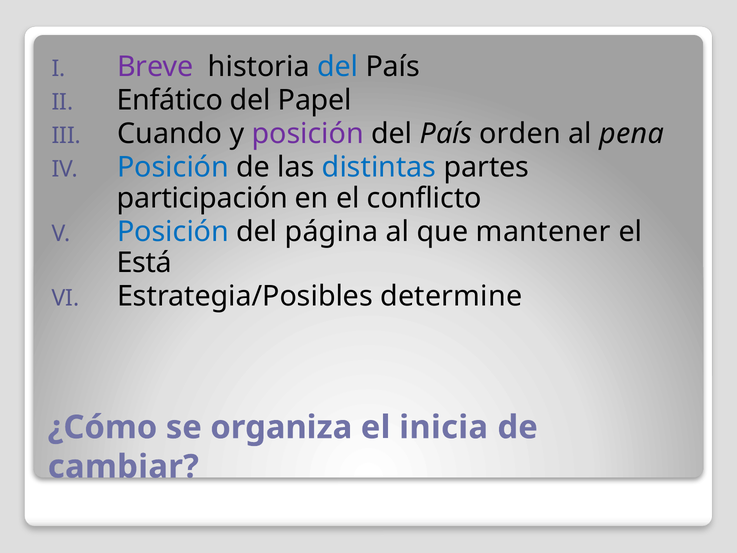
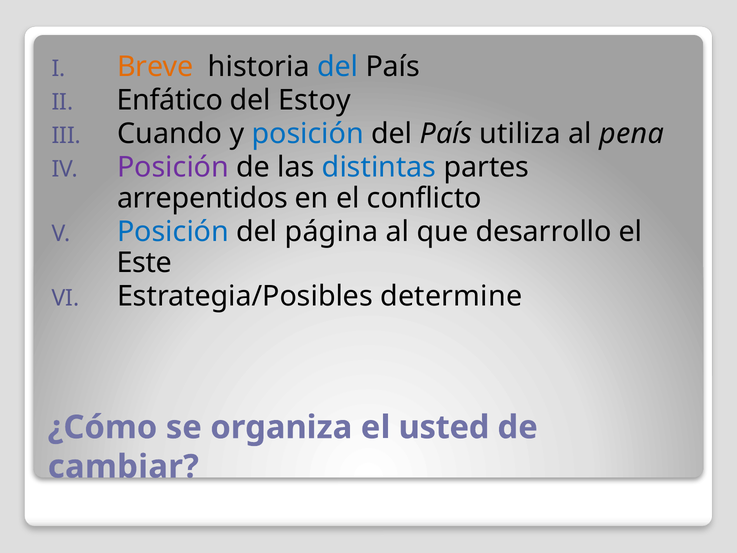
Breve colour: purple -> orange (155, 67)
Papel: Papel -> Estoy (314, 100)
posición colour: purple -> blue (308, 134)
orden: orden -> utiliza (520, 134)
Posición colour: blue -> purple (173, 167)
participación: participación -> arrepentidos (202, 198)
mantener: mantener -> desarrollo (544, 232)
Está: Está -> Este (144, 263)
inicia: inicia -> usted (444, 427)
